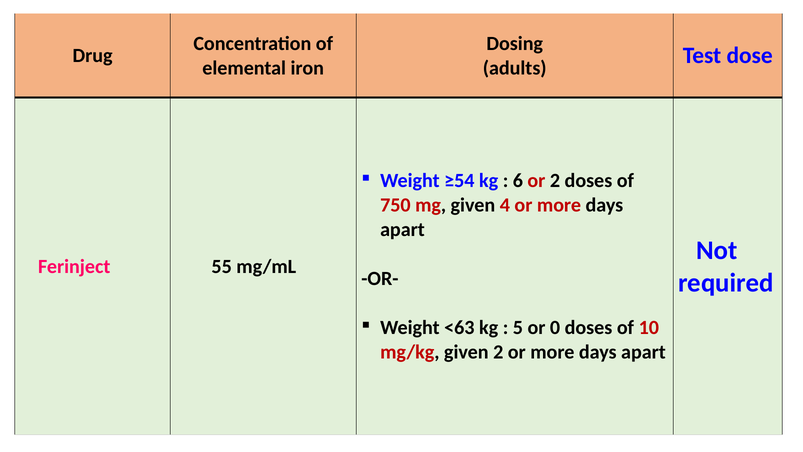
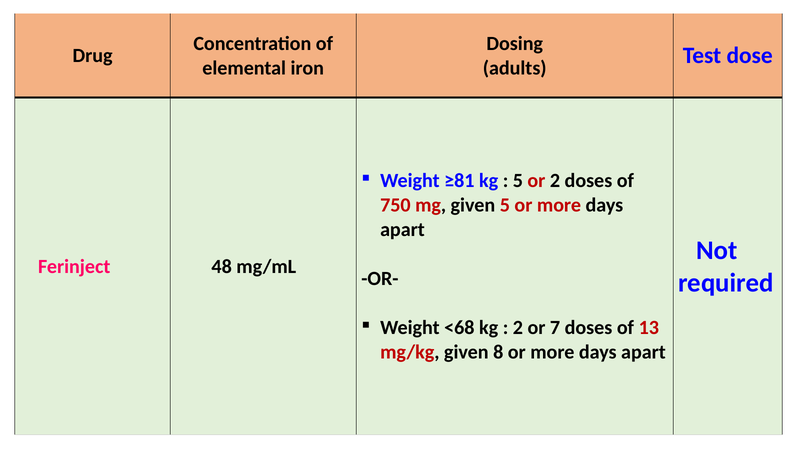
≥54: ≥54 -> ≥81 (459, 181)
6: 6 -> 5 (518, 181)
given 4: 4 -> 5 (505, 205)
55: 55 -> 48 (222, 266)
<63: <63 -> <68 (459, 327)
5: 5 -> 2 (518, 327)
0: 0 -> 7 (555, 327)
10: 10 -> 13 (649, 327)
given 2: 2 -> 8 (498, 352)
